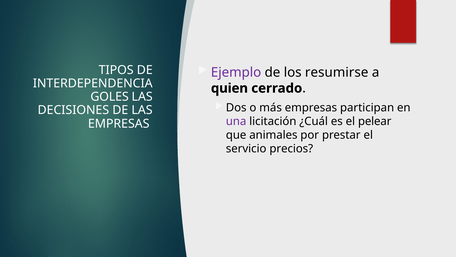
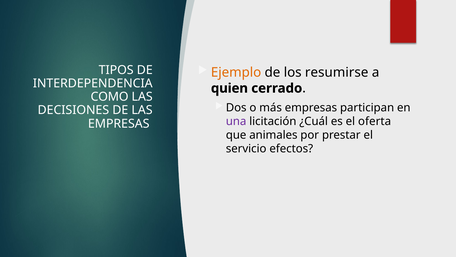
Ejemplo colour: purple -> orange (236, 72)
GOLES: GOLES -> COMO (110, 97)
pelear: pelear -> oferta (375, 121)
precios: precios -> efectos (291, 149)
